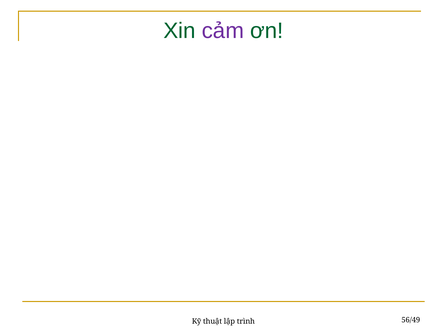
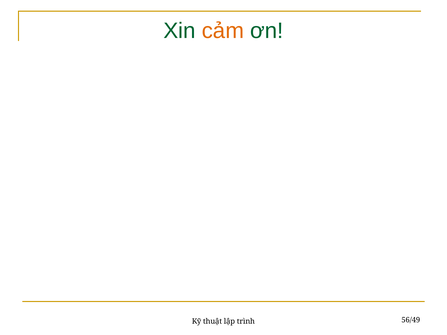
cảm colour: purple -> orange (223, 31)
